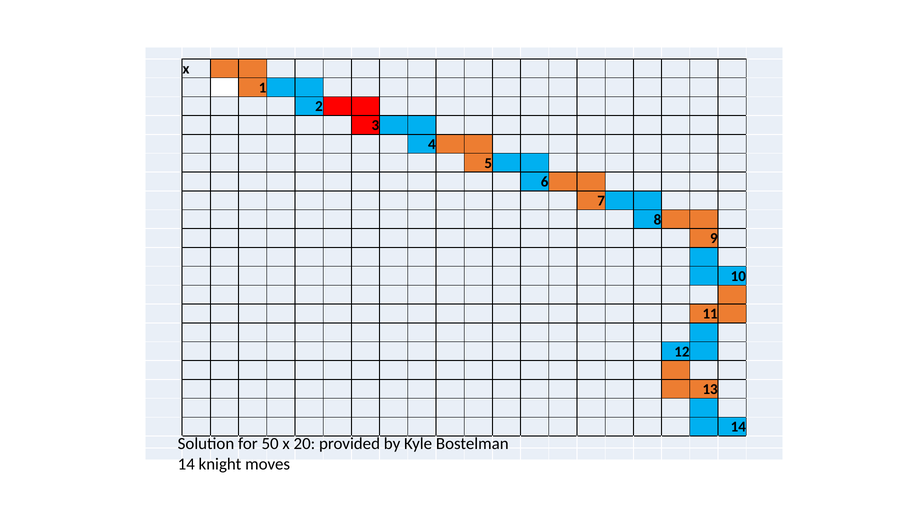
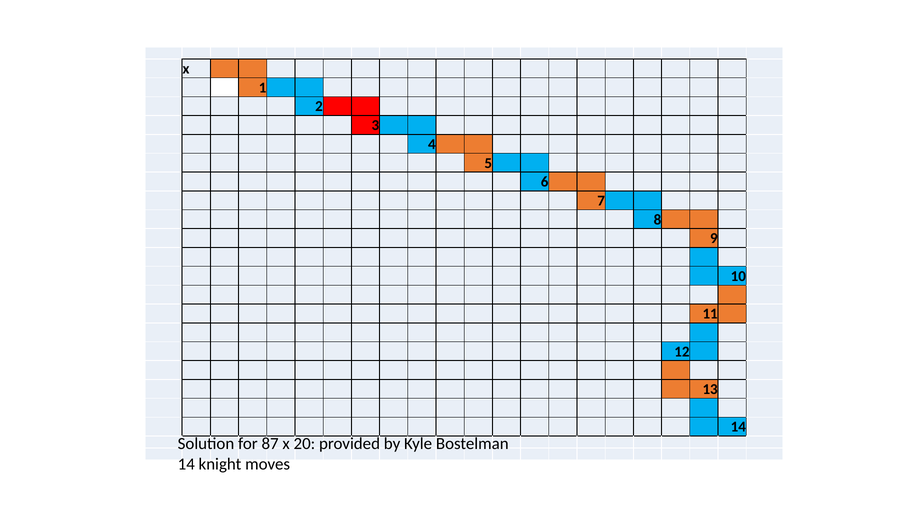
50: 50 -> 87 (270, 443)
